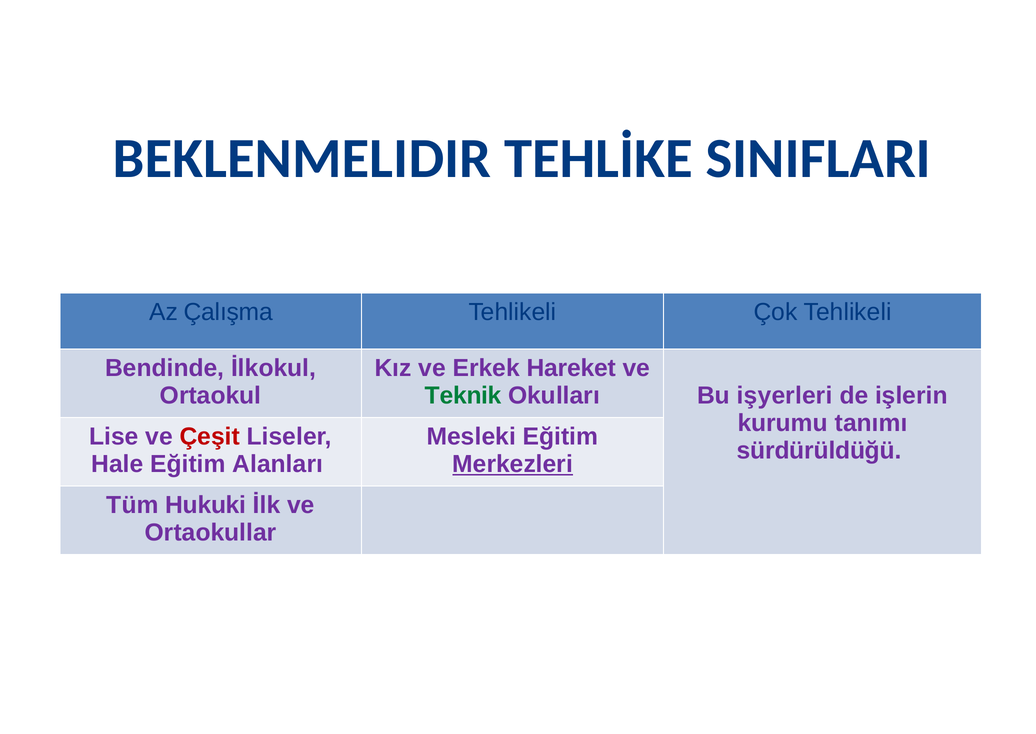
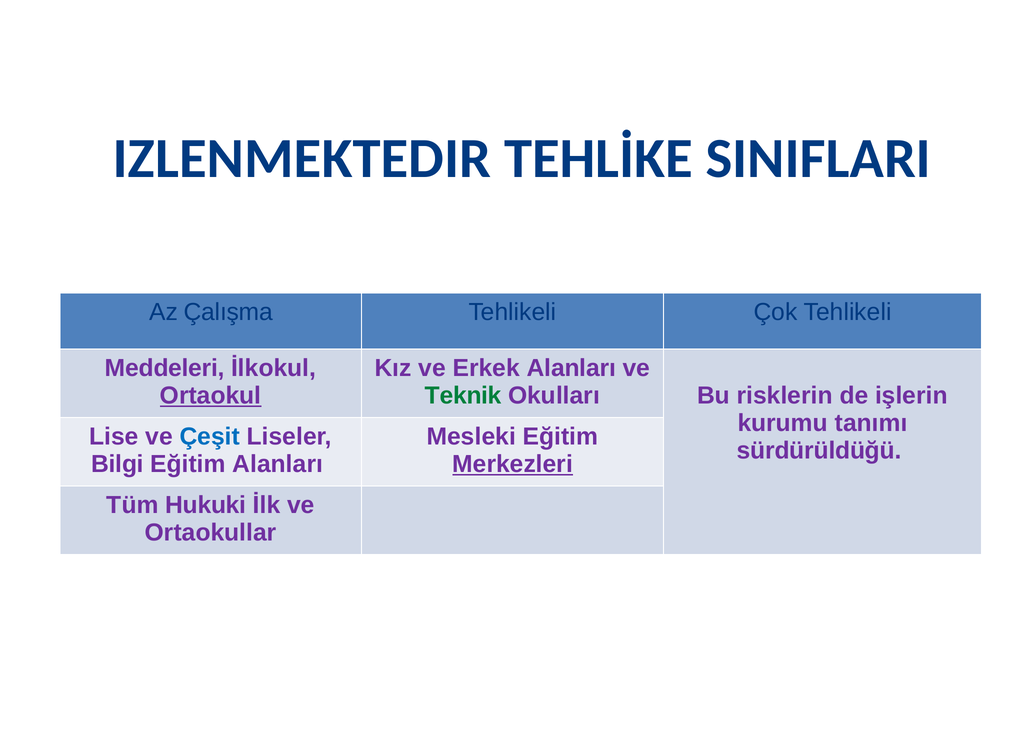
BEKLENMELIDIR: BEKLENMELIDIR -> IZLENMEKTEDIR (302, 158)
Bendinde: Bendinde -> Meddeleri (165, 368)
Erkek Hareket: Hareket -> Alanları (571, 368)
Ortaokul underline: none -> present (211, 396)
işyerleri: işyerleri -> risklerin (785, 396)
Çeşit colour: red -> blue (210, 437)
Hale: Hale -> Bilgi (117, 464)
